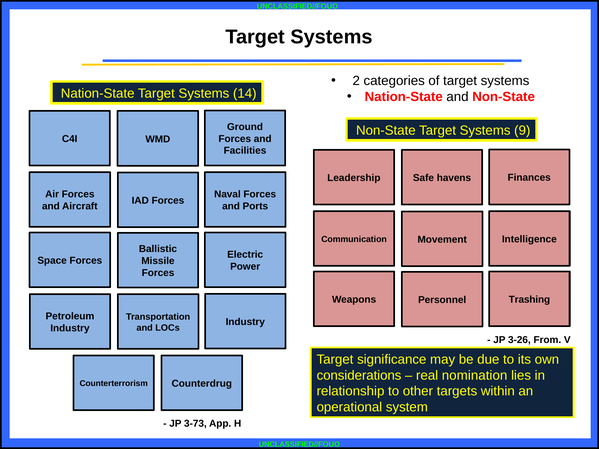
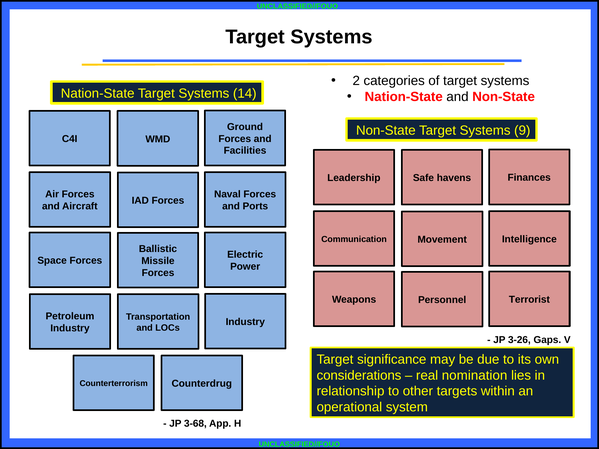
Trashing: Trashing -> Terrorist (529, 300)
From: From -> Gaps (547, 340)
3-73: 3-73 -> 3-68 (195, 424)
